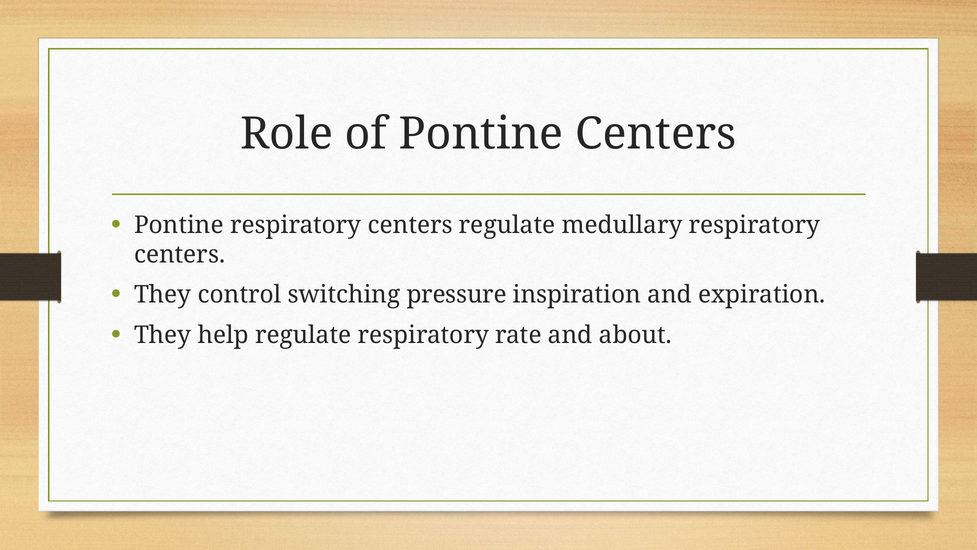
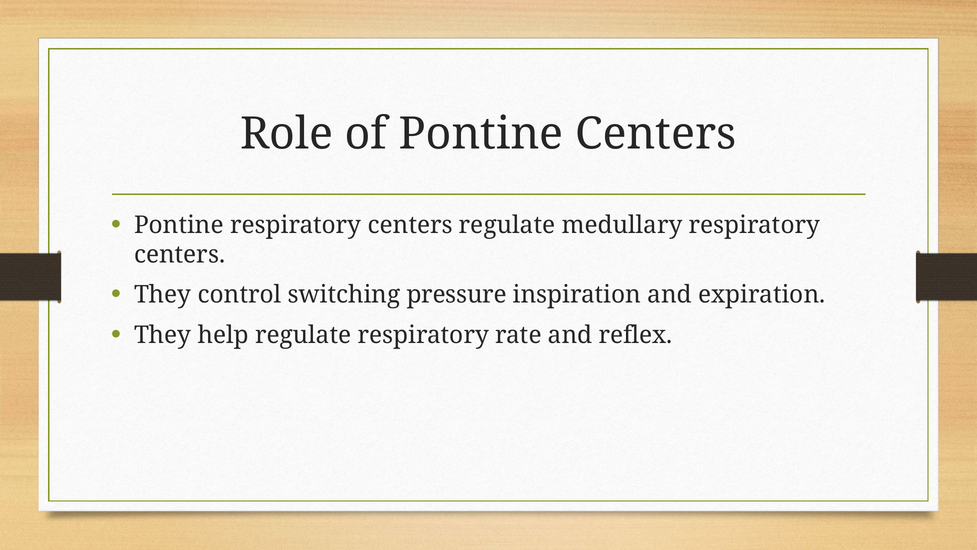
about: about -> reflex (636, 335)
